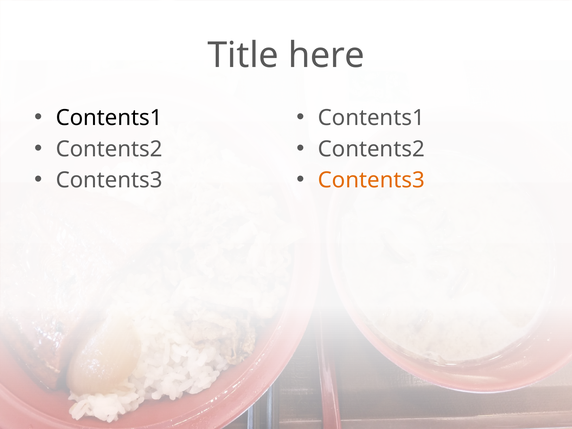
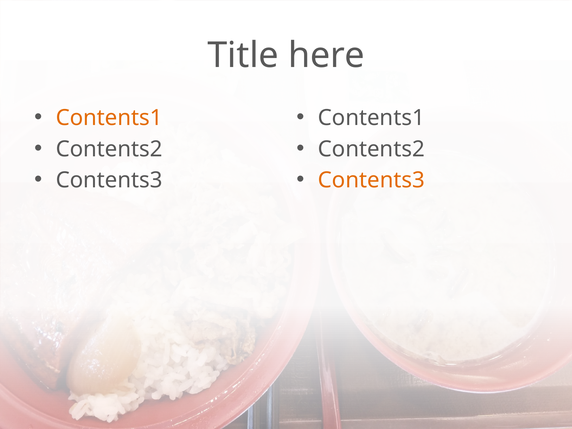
Contents1 colour: black -> orange (109, 118)
